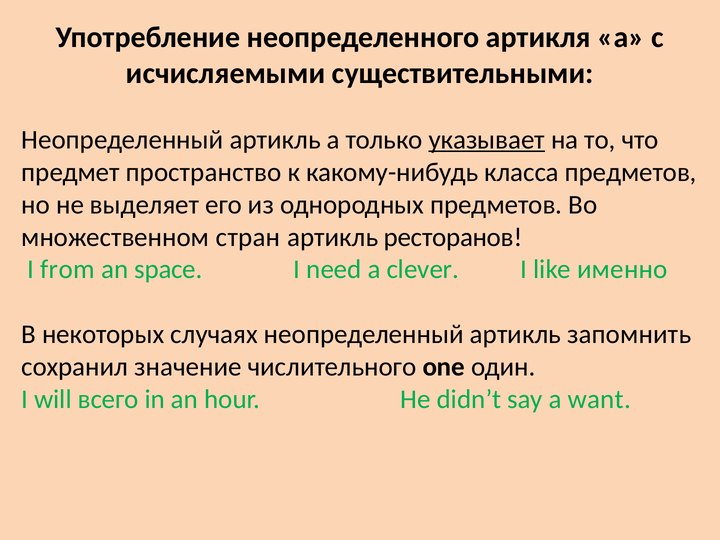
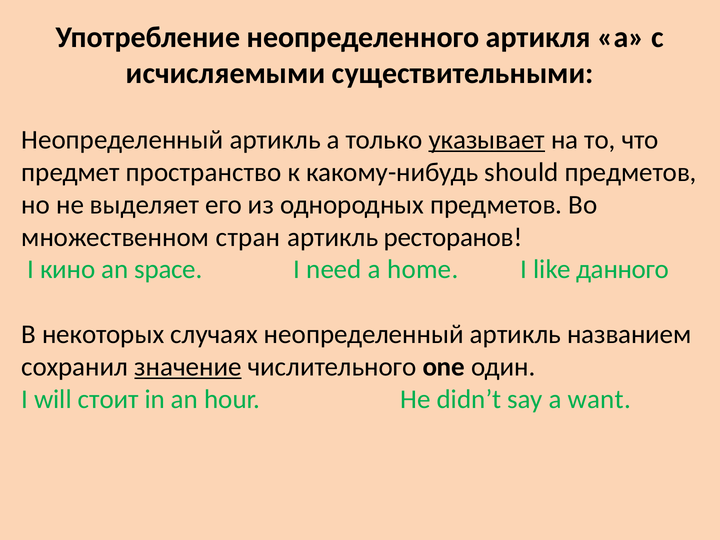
класса: класса -> should (521, 172)
from: from -> кино (68, 270)
clever: clever -> home (423, 270)
именно: именно -> данного (623, 270)
запомнить: запомнить -> названием (629, 334)
значение underline: none -> present (188, 367)
всего: всего -> стоит (108, 399)
